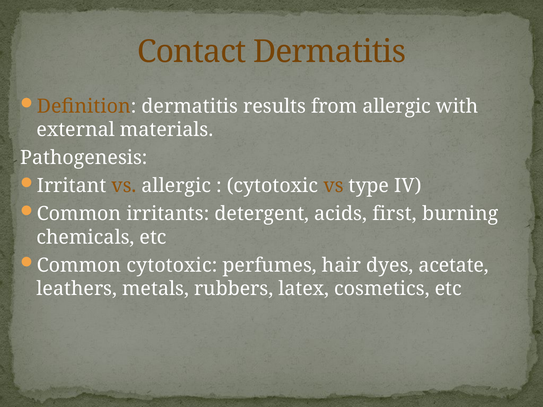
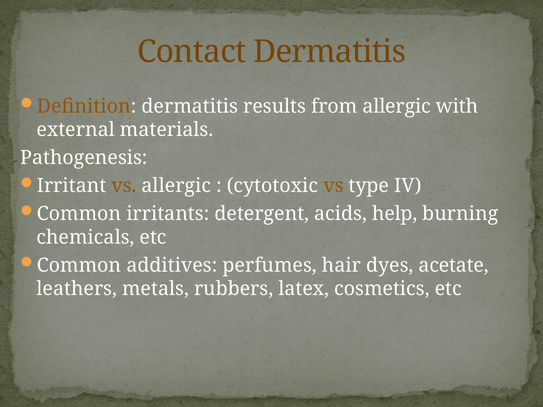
first: first -> help (395, 214)
Common cytotoxic: cytotoxic -> additives (172, 266)
